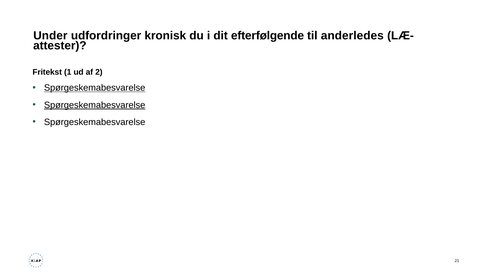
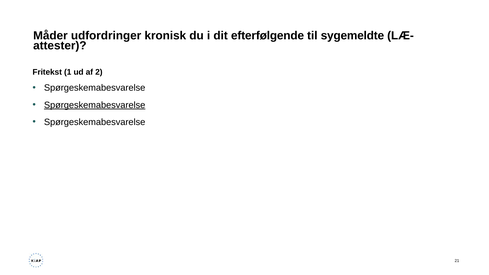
Under: Under -> Måder (50, 36)
anderledes: anderledes -> sygemeldte (352, 36)
Spørgeskemabesvarelse underline: present -> none (95, 88)
